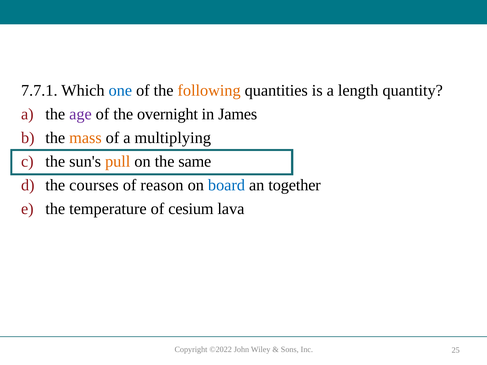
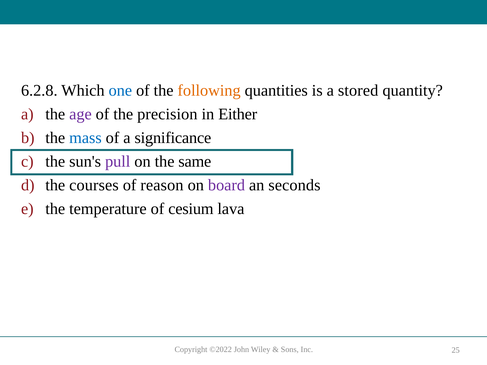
7.7.1: 7.7.1 -> 6.2.8 (39, 90)
length: length -> stored (358, 90)
overnight: overnight -> precision (167, 114)
James: James -> Either (238, 114)
mass colour: orange -> blue (85, 138)
multiplying: multiplying -> significance (173, 138)
pull colour: orange -> purple (118, 161)
board colour: blue -> purple (226, 185)
together: together -> seconds (294, 185)
